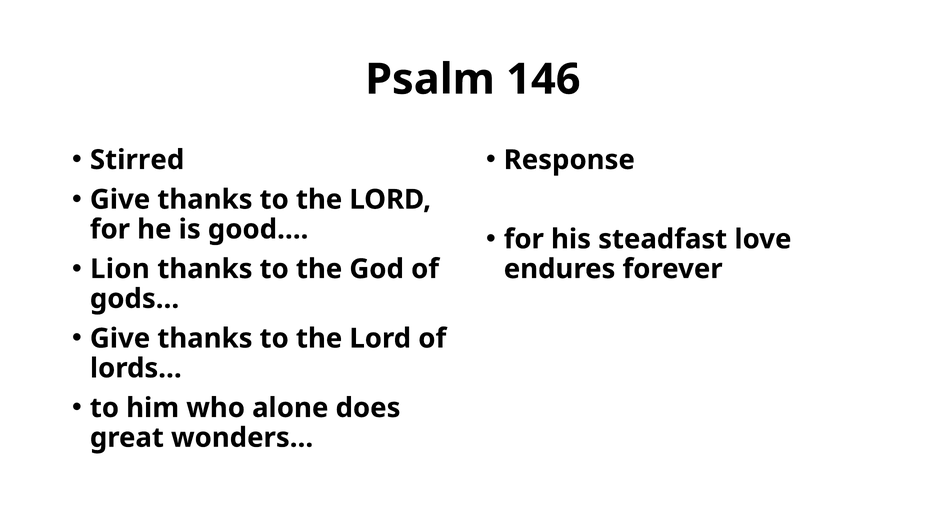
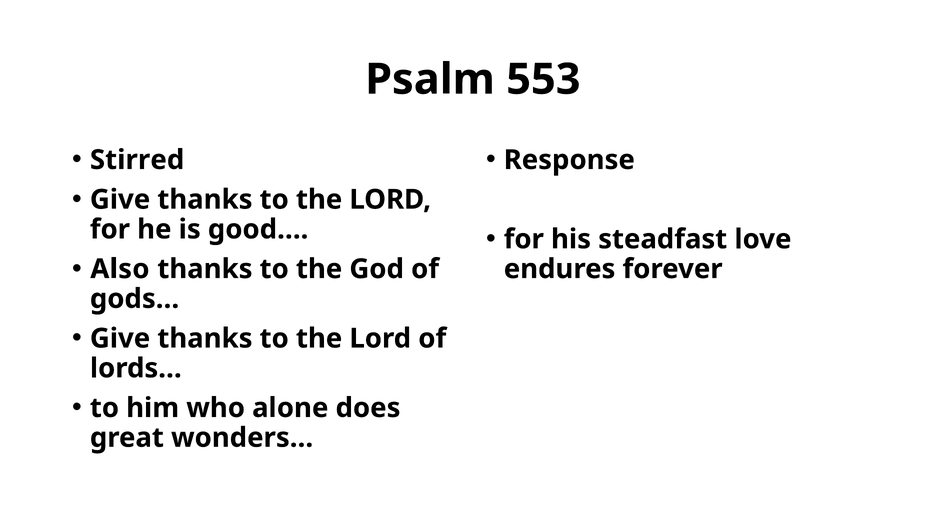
146: 146 -> 553 (543, 79)
Lion: Lion -> Also (120, 269)
